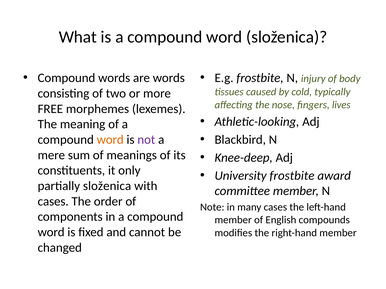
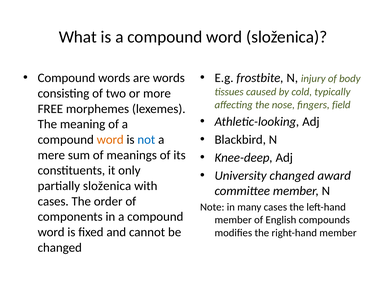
lives: lives -> field (341, 105)
not colour: purple -> blue (146, 140)
University frostbite: frostbite -> changed (292, 176)
